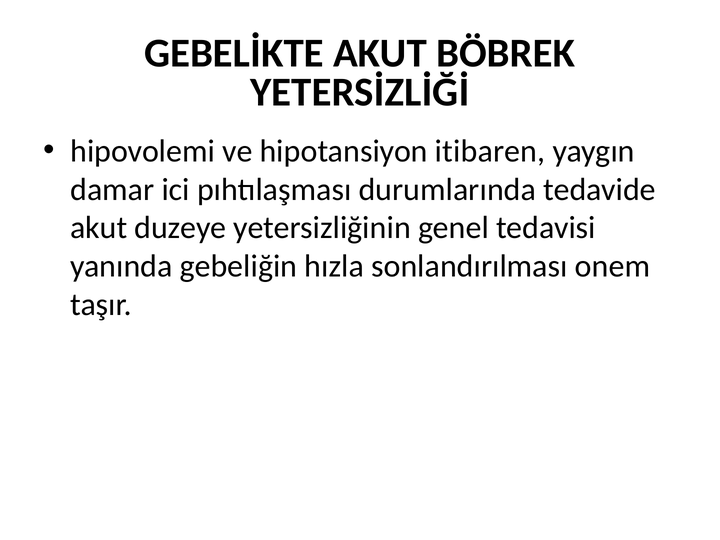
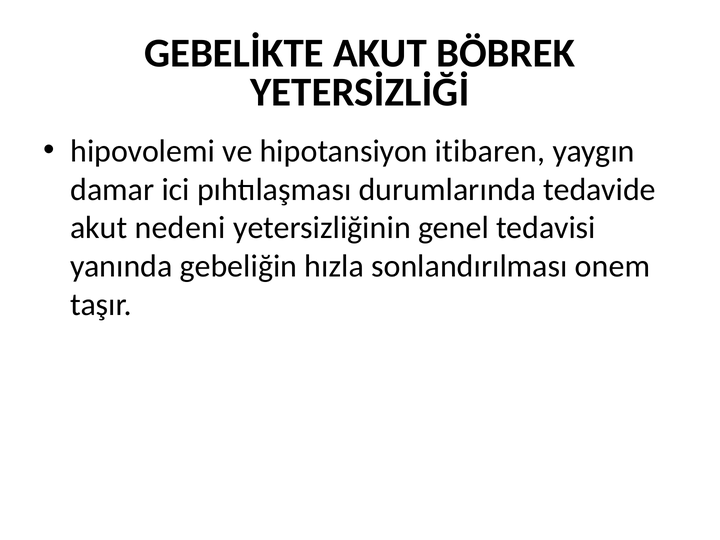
duzeye: duzeye -> nedeni (180, 228)
